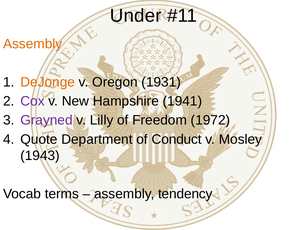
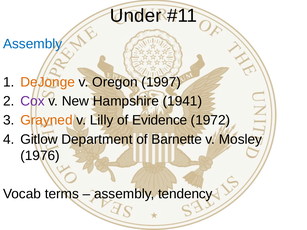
Assembly colour: orange -> blue (33, 44)
1931: 1931 -> 1997 (161, 82)
Grayned colour: purple -> orange (47, 120)
Freedom: Freedom -> Evidence (160, 120)
Quote: Quote -> Gitlow (39, 139)
Conduct: Conduct -> Barnette (177, 139)
1943: 1943 -> 1976 (40, 156)
